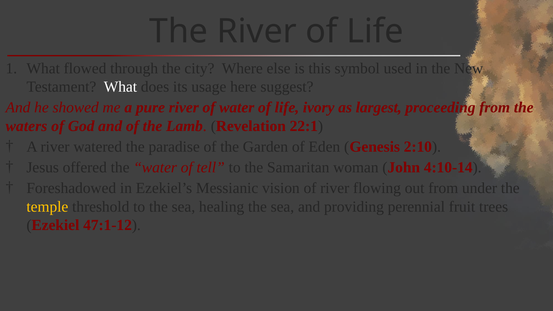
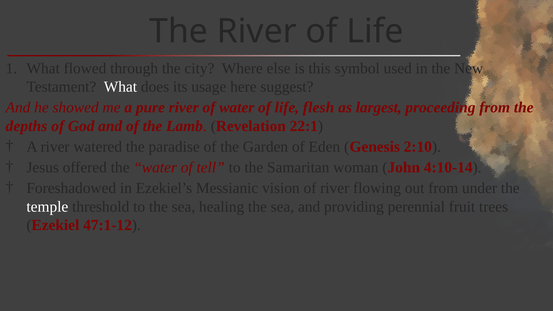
ivory: ivory -> flesh (319, 108)
waters: waters -> depths (26, 126)
temple colour: yellow -> white (47, 207)
